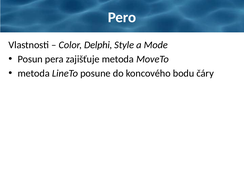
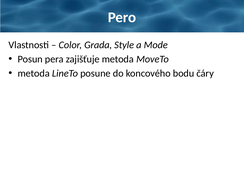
Delphi: Delphi -> Grada (98, 45)
